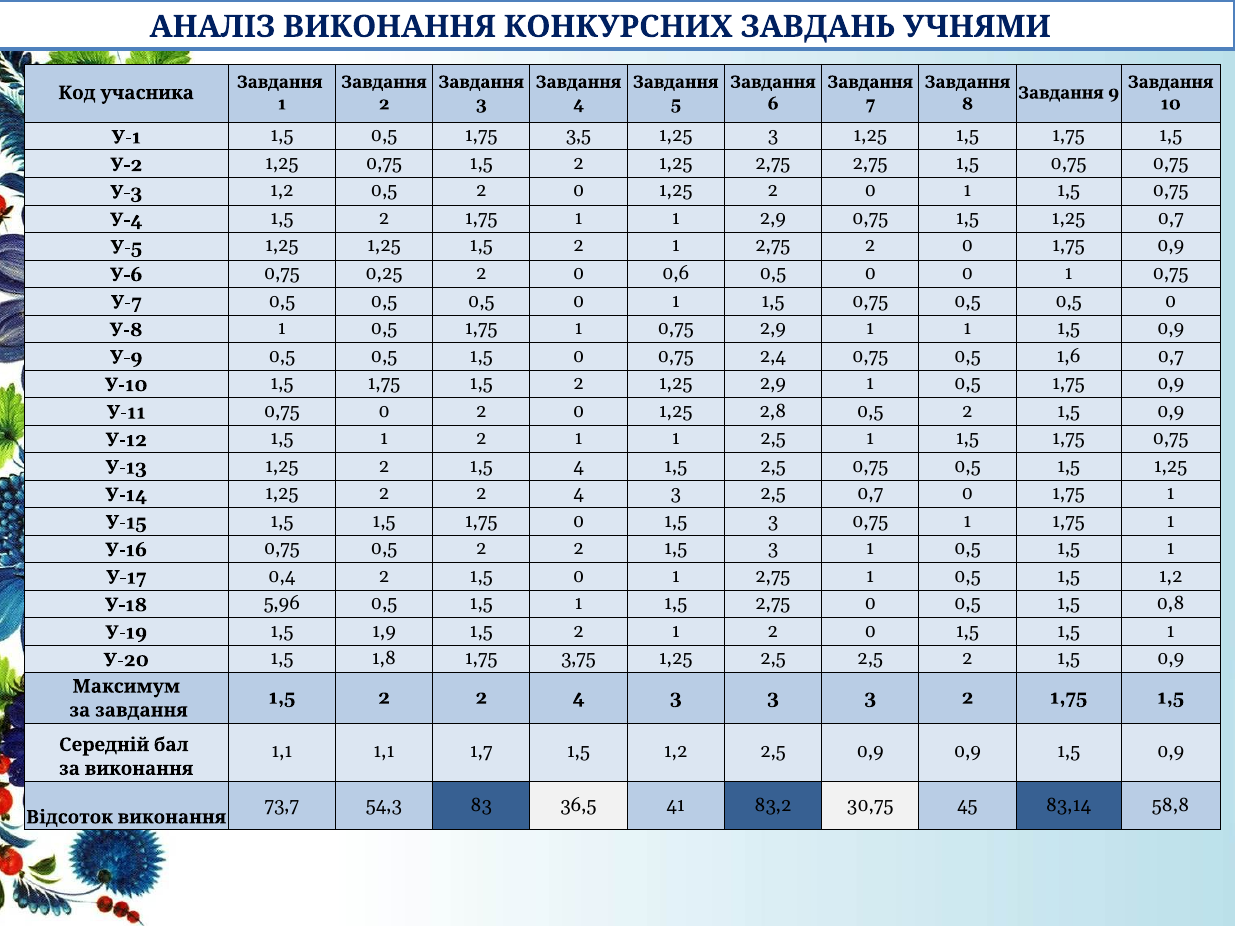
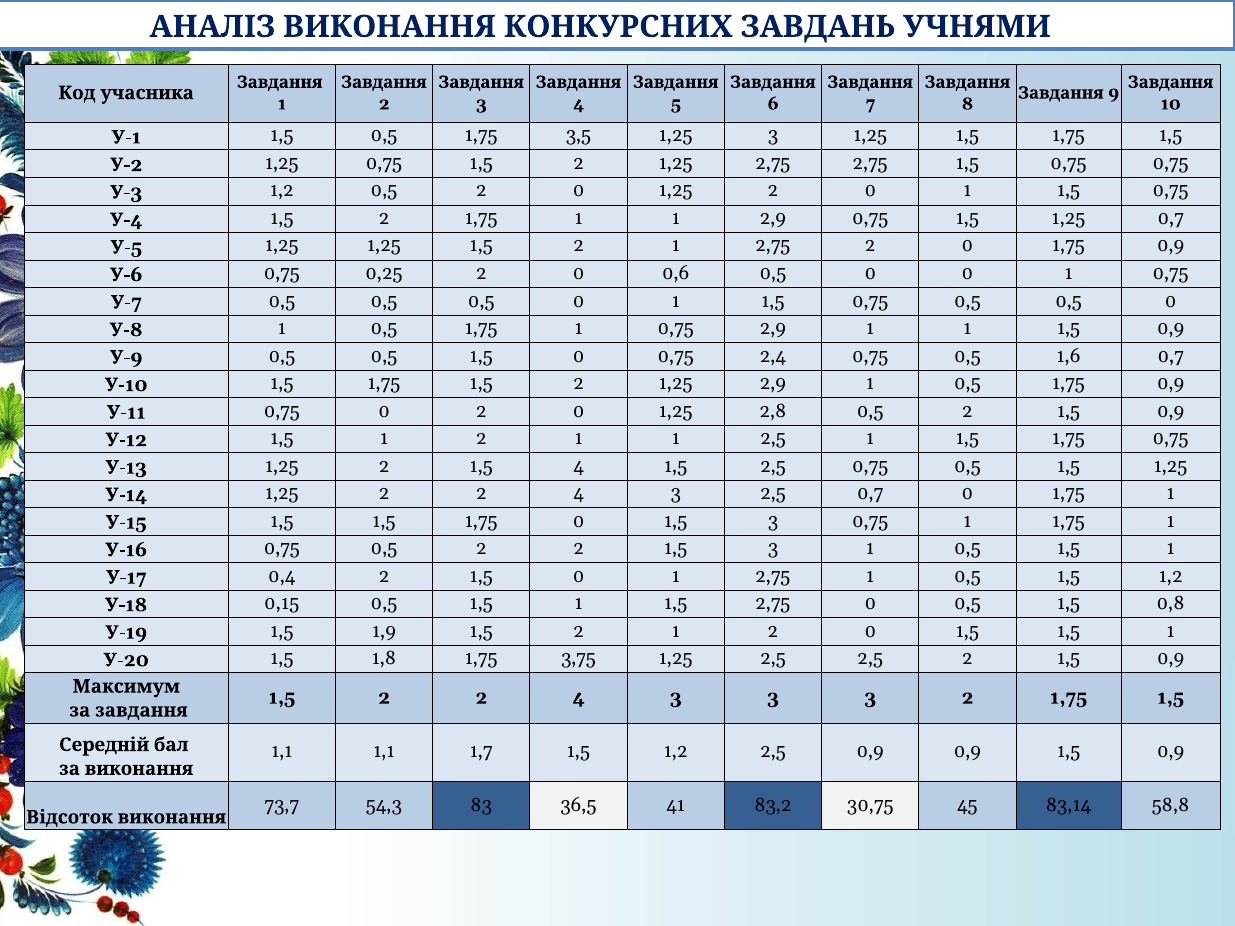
5,96: 5,96 -> 0,15 (282, 604)
